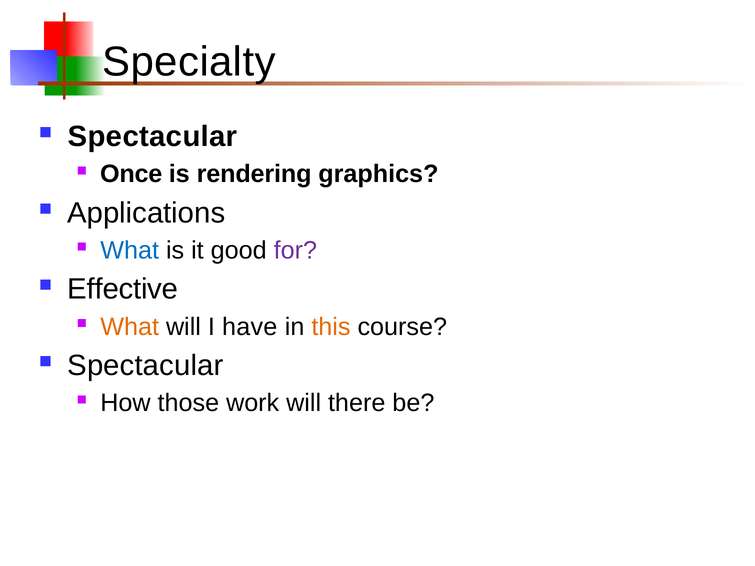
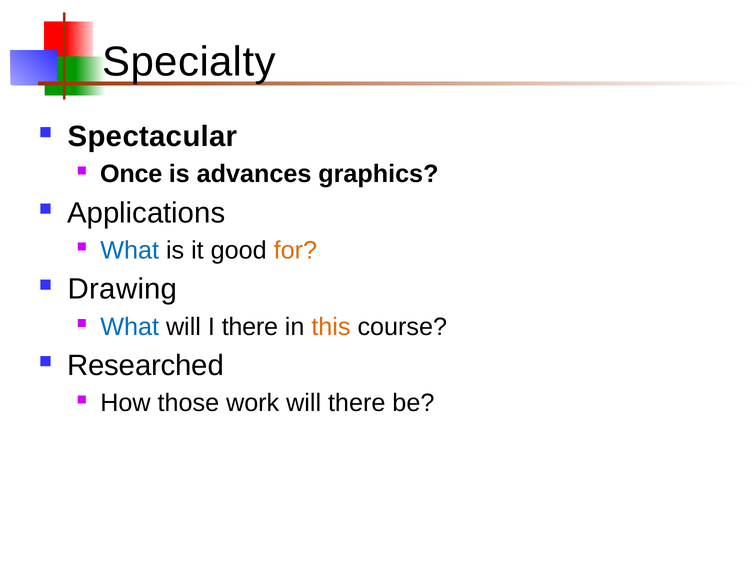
rendering: rendering -> advances (254, 174)
for colour: purple -> orange (295, 251)
Effective: Effective -> Drawing (123, 289)
What colour: orange -> blue (130, 327)
I have: have -> there (250, 327)
Spectacular: Spectacular -> Researched (146, 366)
